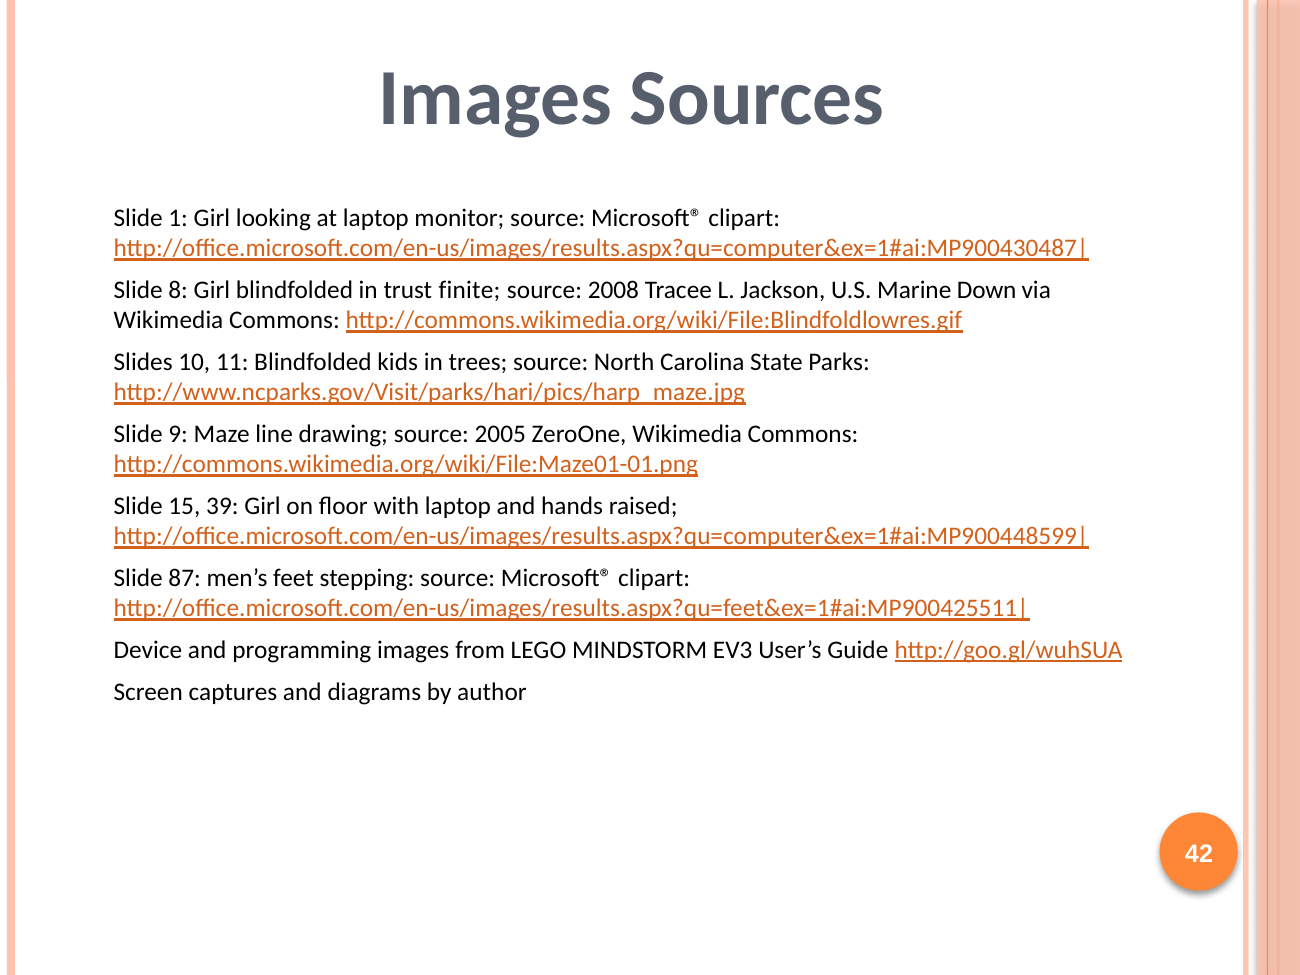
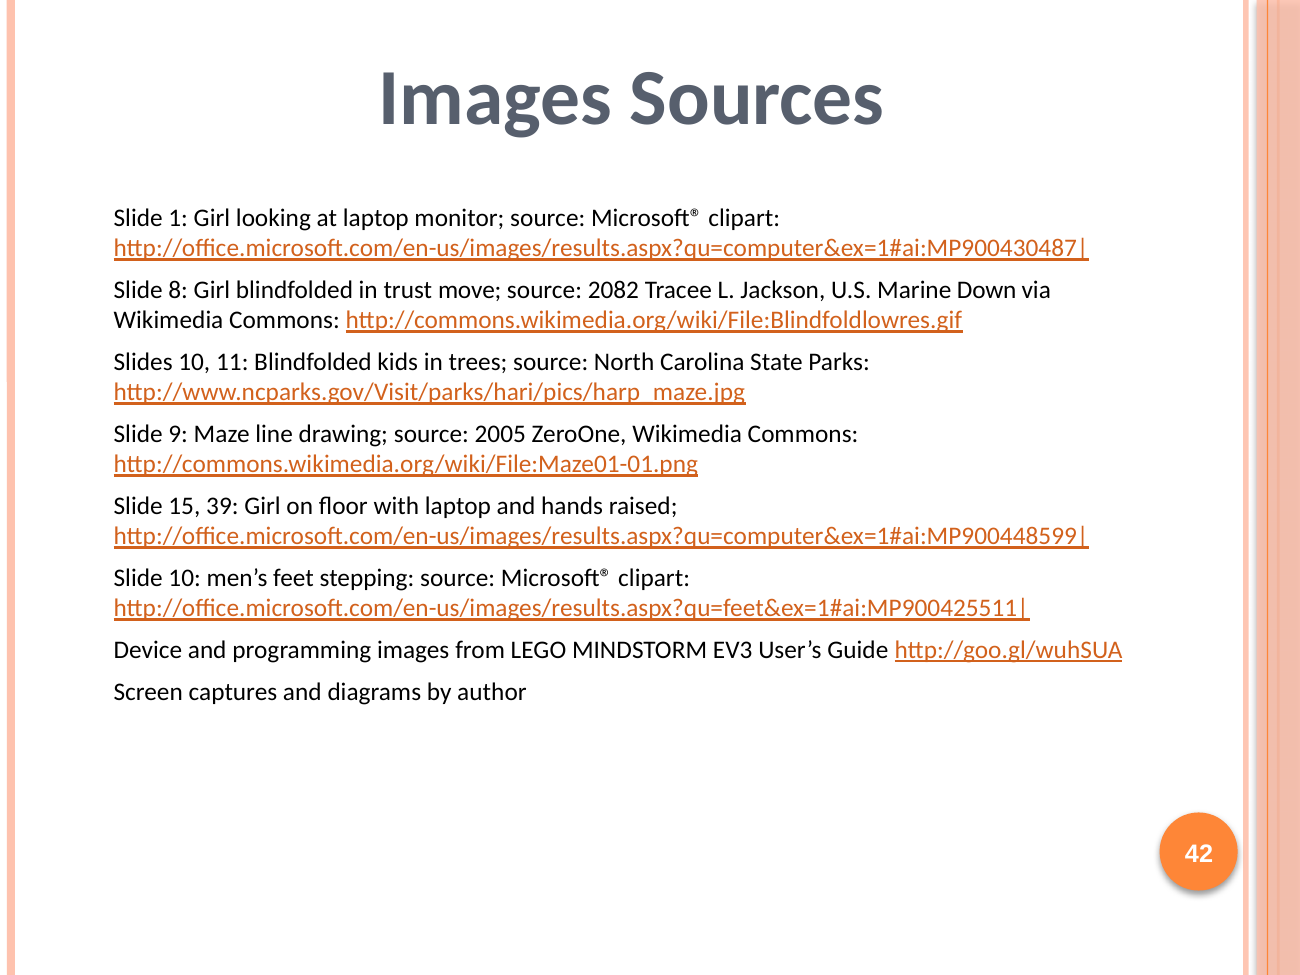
finite: finite -> move (470, 290)
2008: 2008 -> 2082 (613, 290)
Slide 87: 87 -> 10 (185, 578)
